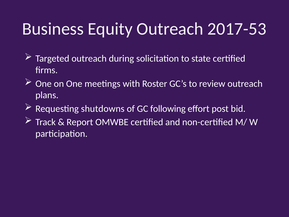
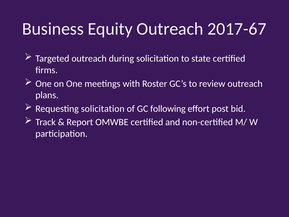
2017-53: 2017-53 -> 2017-67 (237, 29)
Requesting shutdowns: shutdowns -> solicitation (103, 109)
